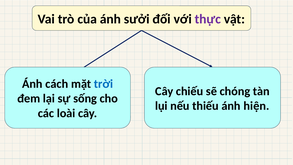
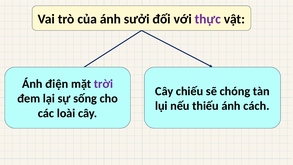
cách: cách -> điện (57, 84)
trời colour: blue -> purple (104, 84)
hiện: hiện -> cách (256, 106)
